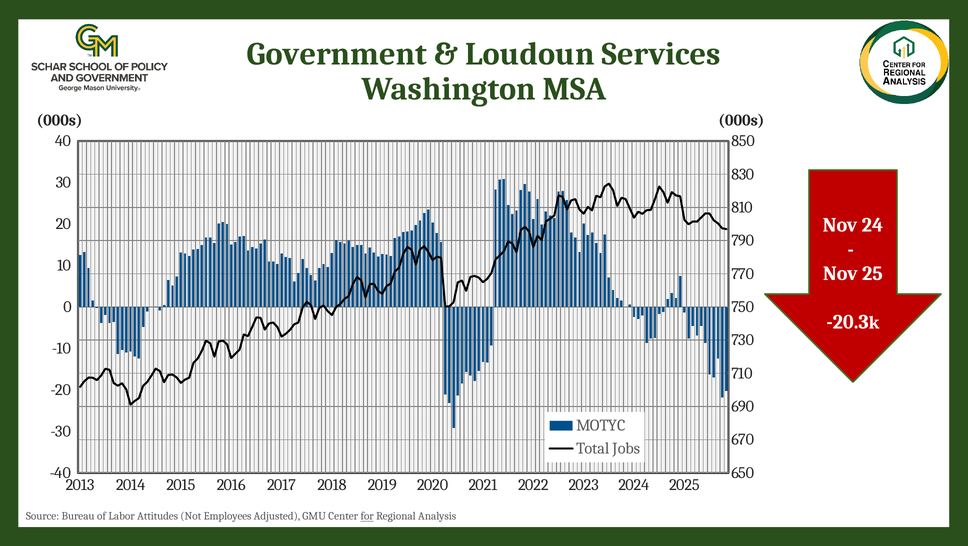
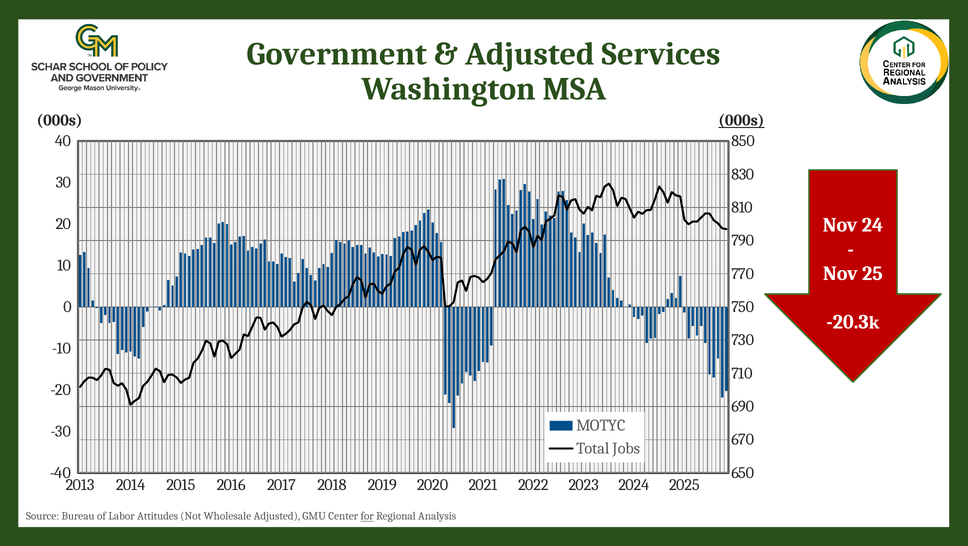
Loudoun: Loudoun -> Adjusted (530, 54)
000s underline: none -> present (741, 121)
Employees: Employees -> Wholesale (227, 516)
